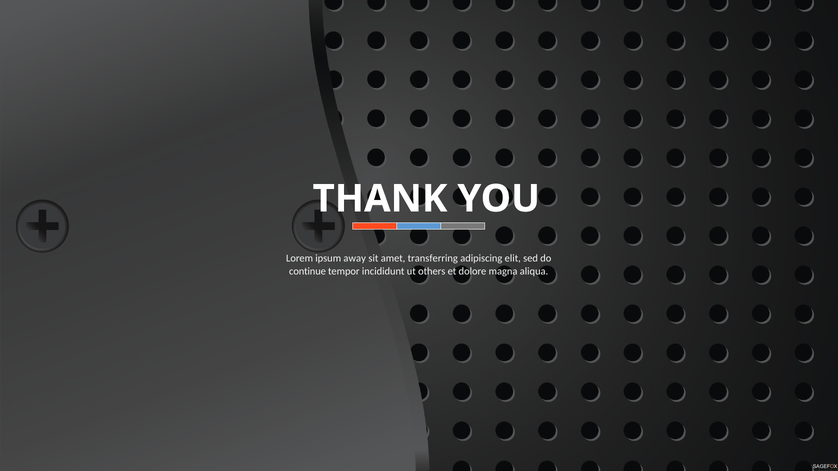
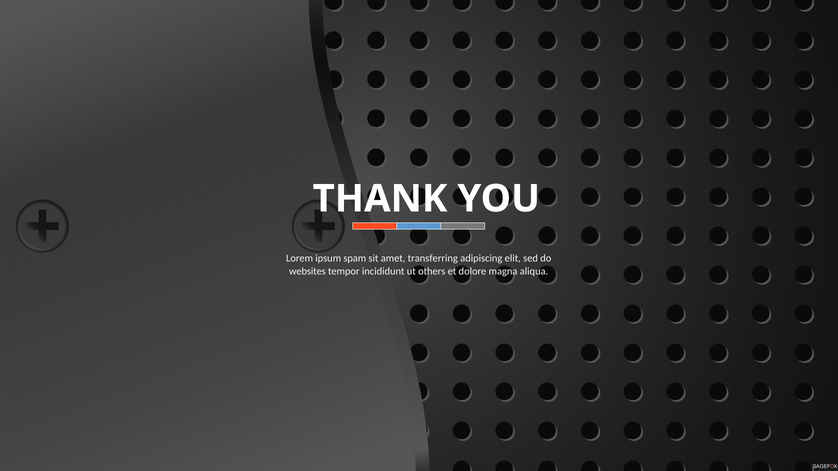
away: away -> spam (355, 259)
continue: continue -> websites (307, 271)
